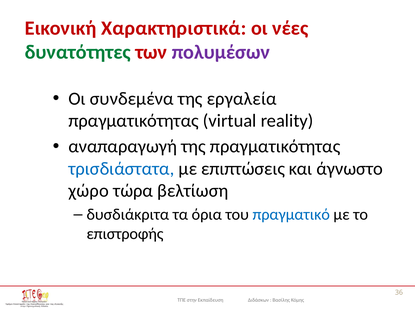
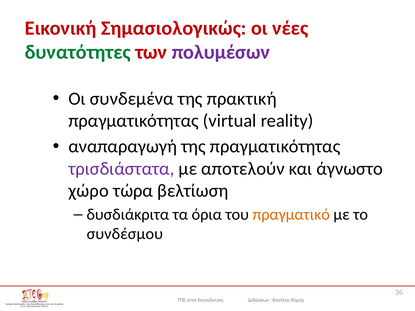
Χαρακτηριστικά: Χαρακτηριστικά -> Σημασιολογικώς (174, 28)
εργαλεία: εργαλεία -> πρακτική (242, 99)
τρισδιάστατα colour: blue -> purple (121, 169)
επιπτώσεις: επιπτώσεις -> αποτελούν (243, 169)
πραγματικό colour: blue -> orange (291, 215)
επιστρoφής: επιστρoφής -> συνδέσμου (125, 234)
